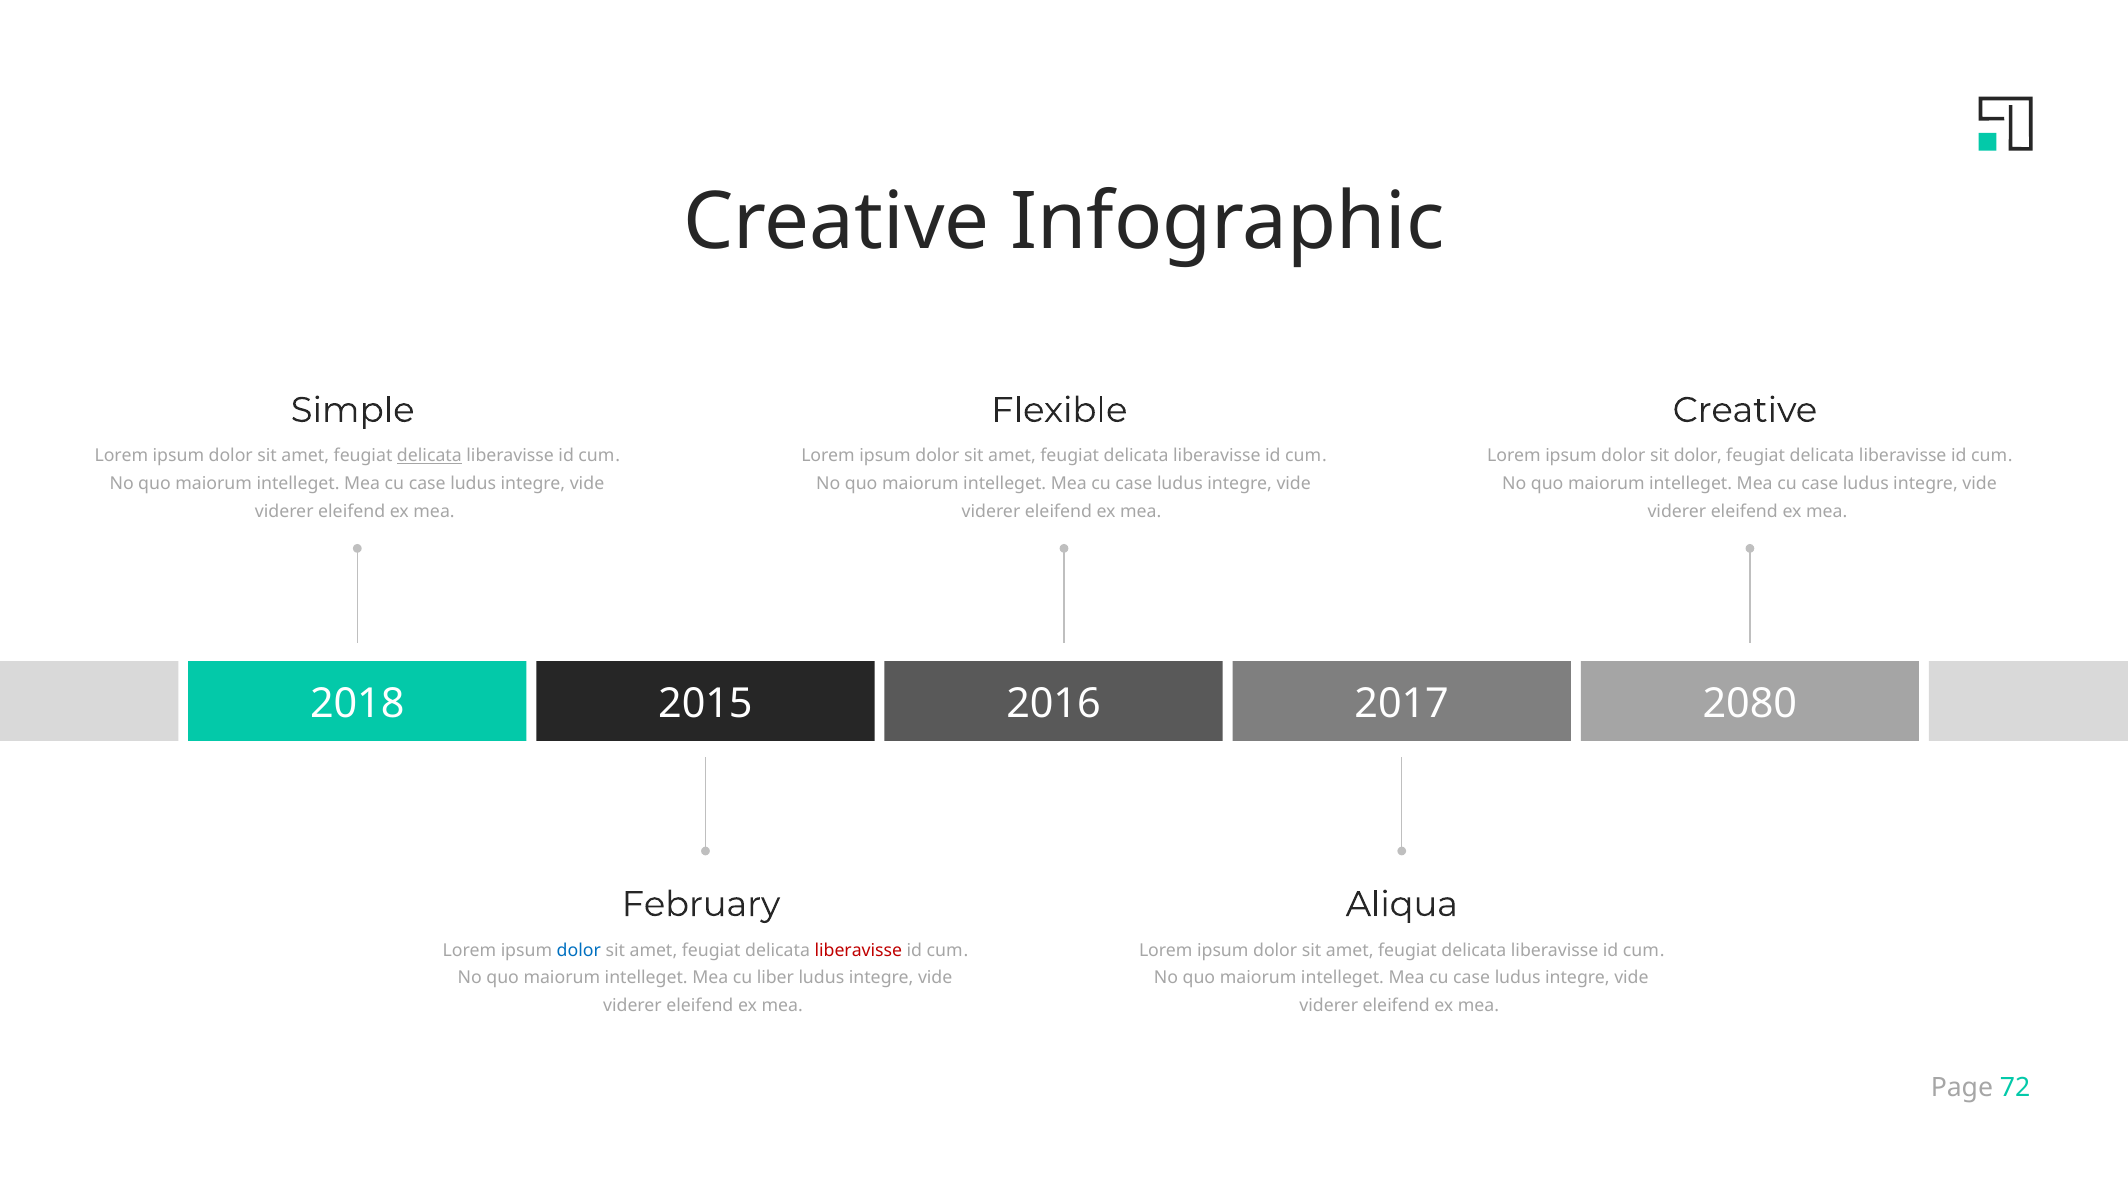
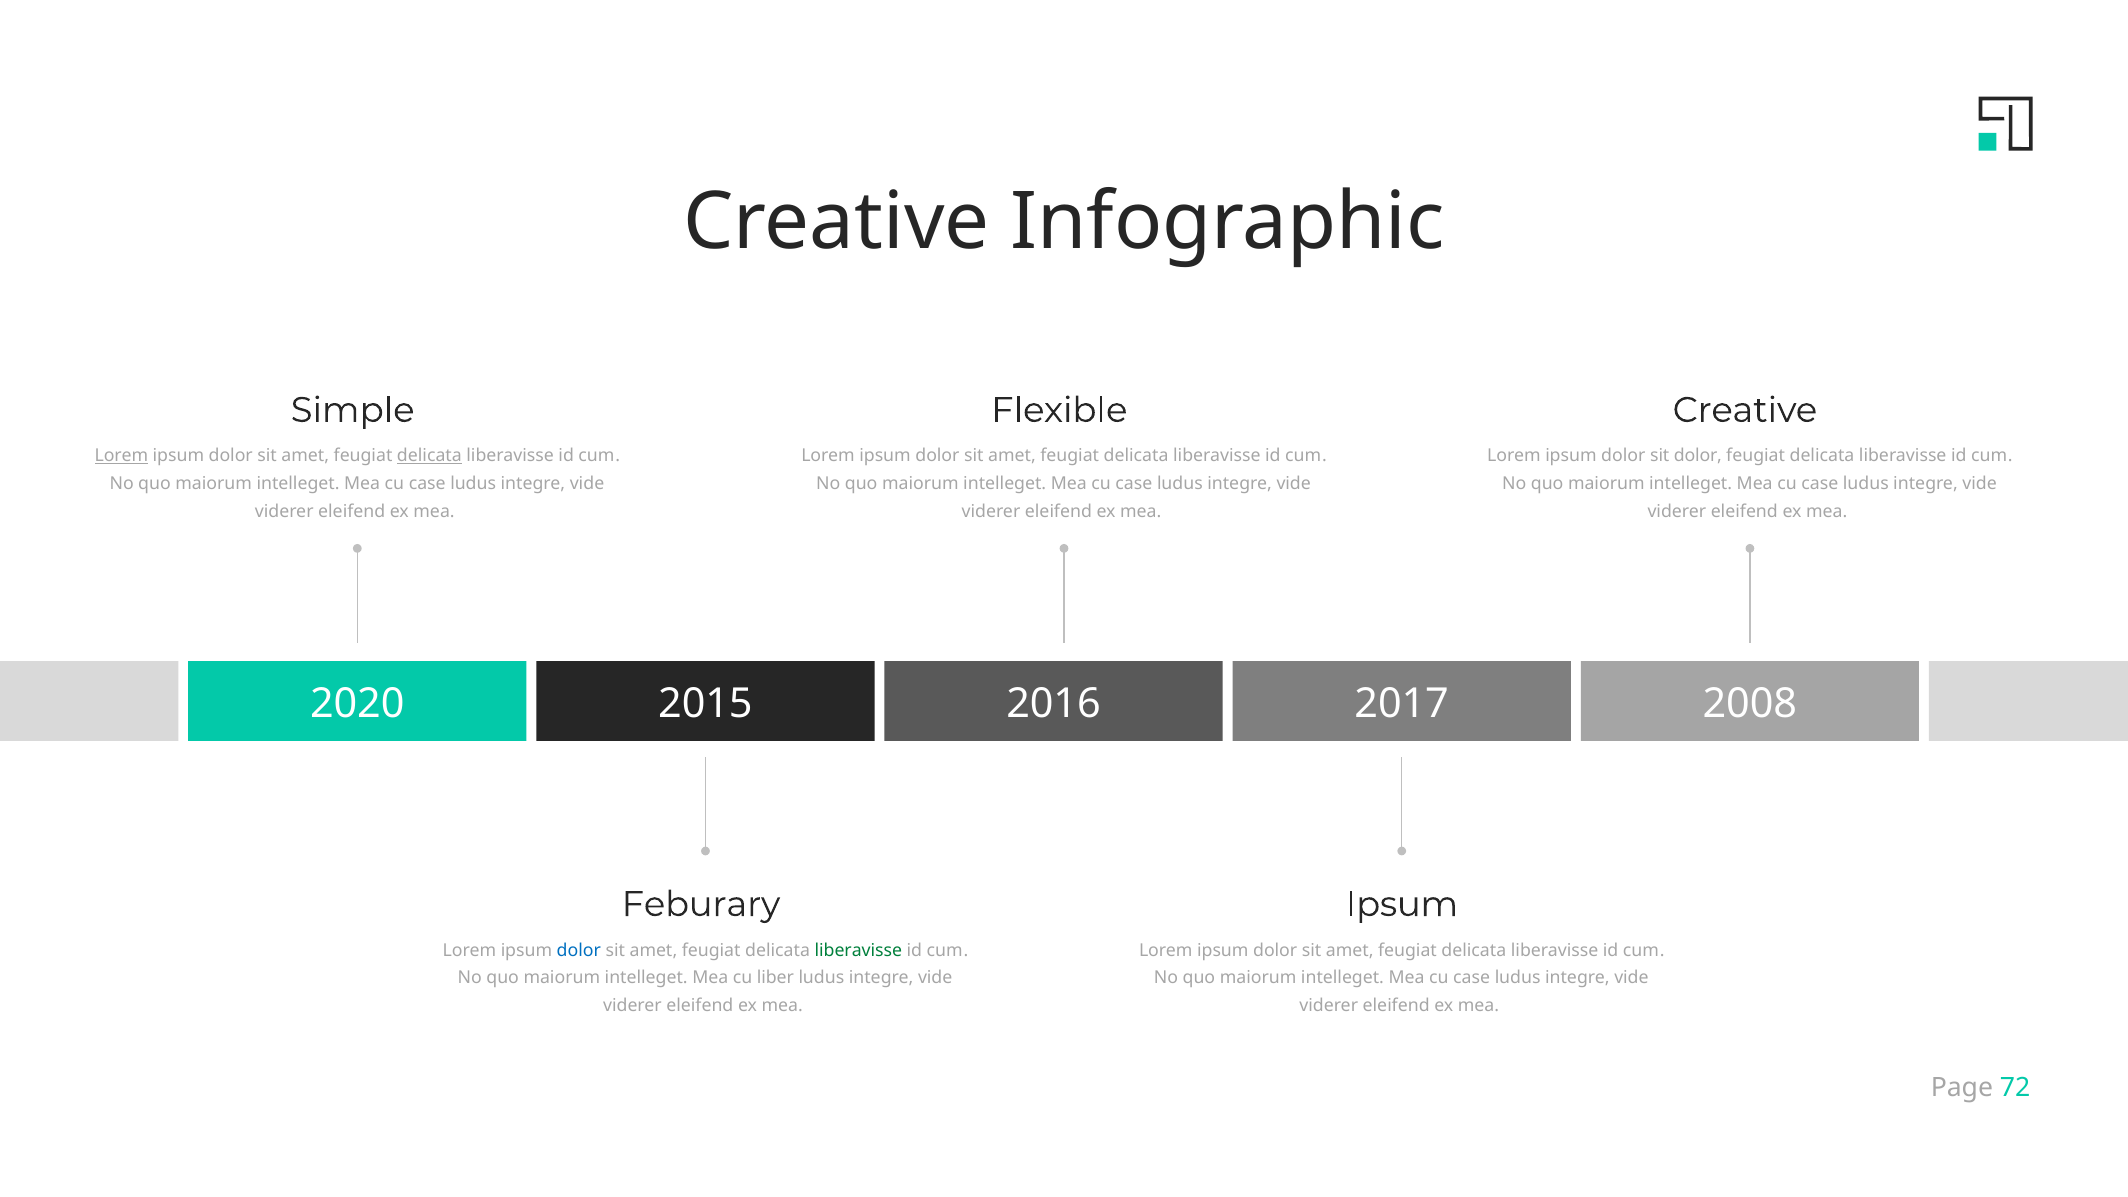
Lorem underline: none -> present (121, 456)
2018: 2018 -> 2020 (357, 704)
2080: 2080 -> 2008 (1750, 704)
February: February -> Feburary (701, 904)
Aliqua: Aliqua -> Ipsum (1402, 904)
liberavisse colour: red -> green (858, 950)
